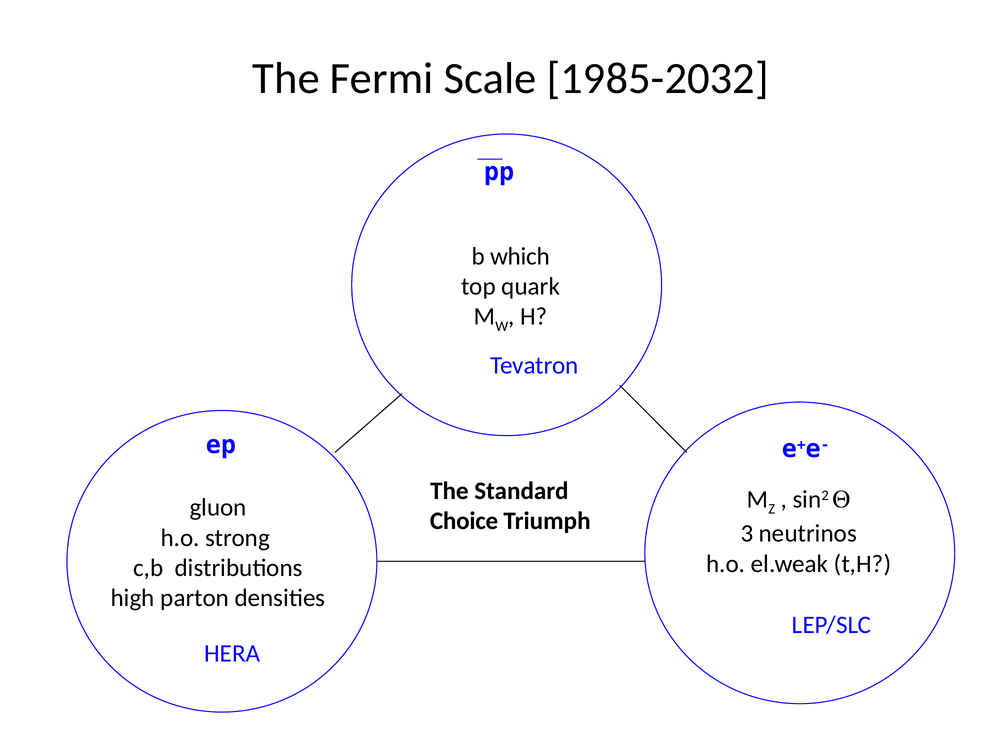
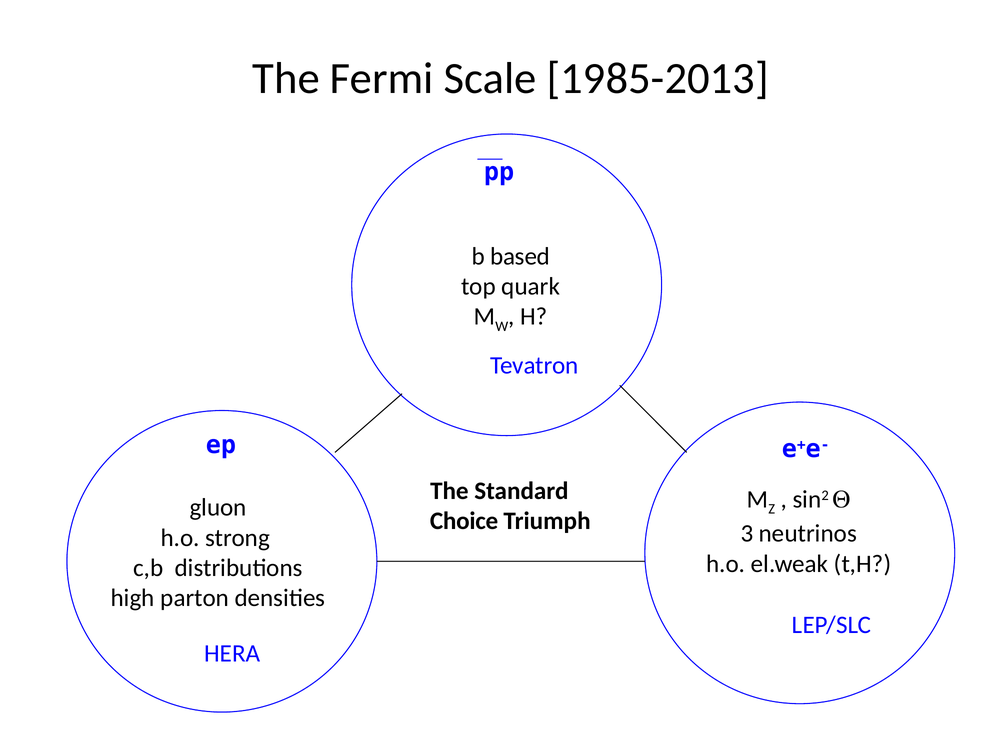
1985-2032: 1985-2032 -> 1985-2013 (658, 78)
which: which -> based (520, 256)
